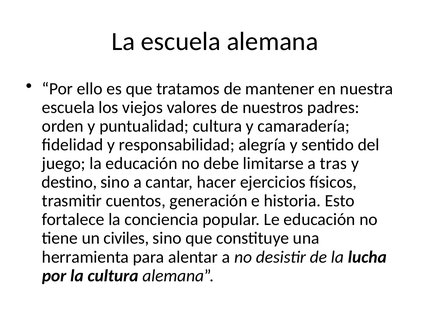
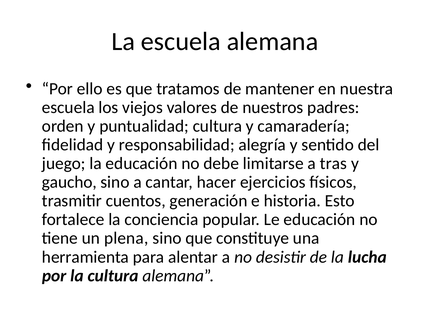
destino: destino -> gaucho (69, 183)
civiles: civiles -> plena (126, 239)
